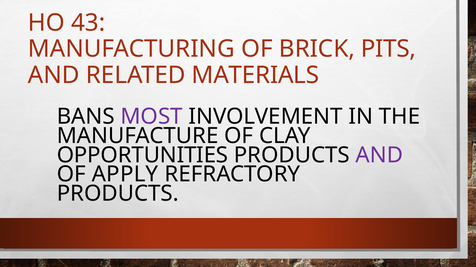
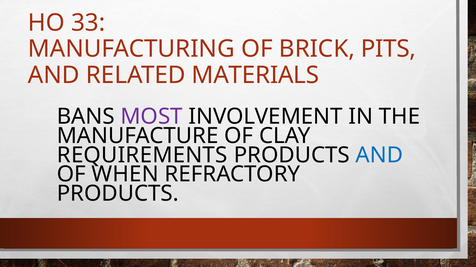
43: 43 -> 33 (88, 23)
OPPORTUNITIES: OPPORTUNITIES -> REQUIREMENTS (142, 155)
AND colour: purple -> blue (379, 155)
APPLY: APPLY -> WHEN (125, 175)
